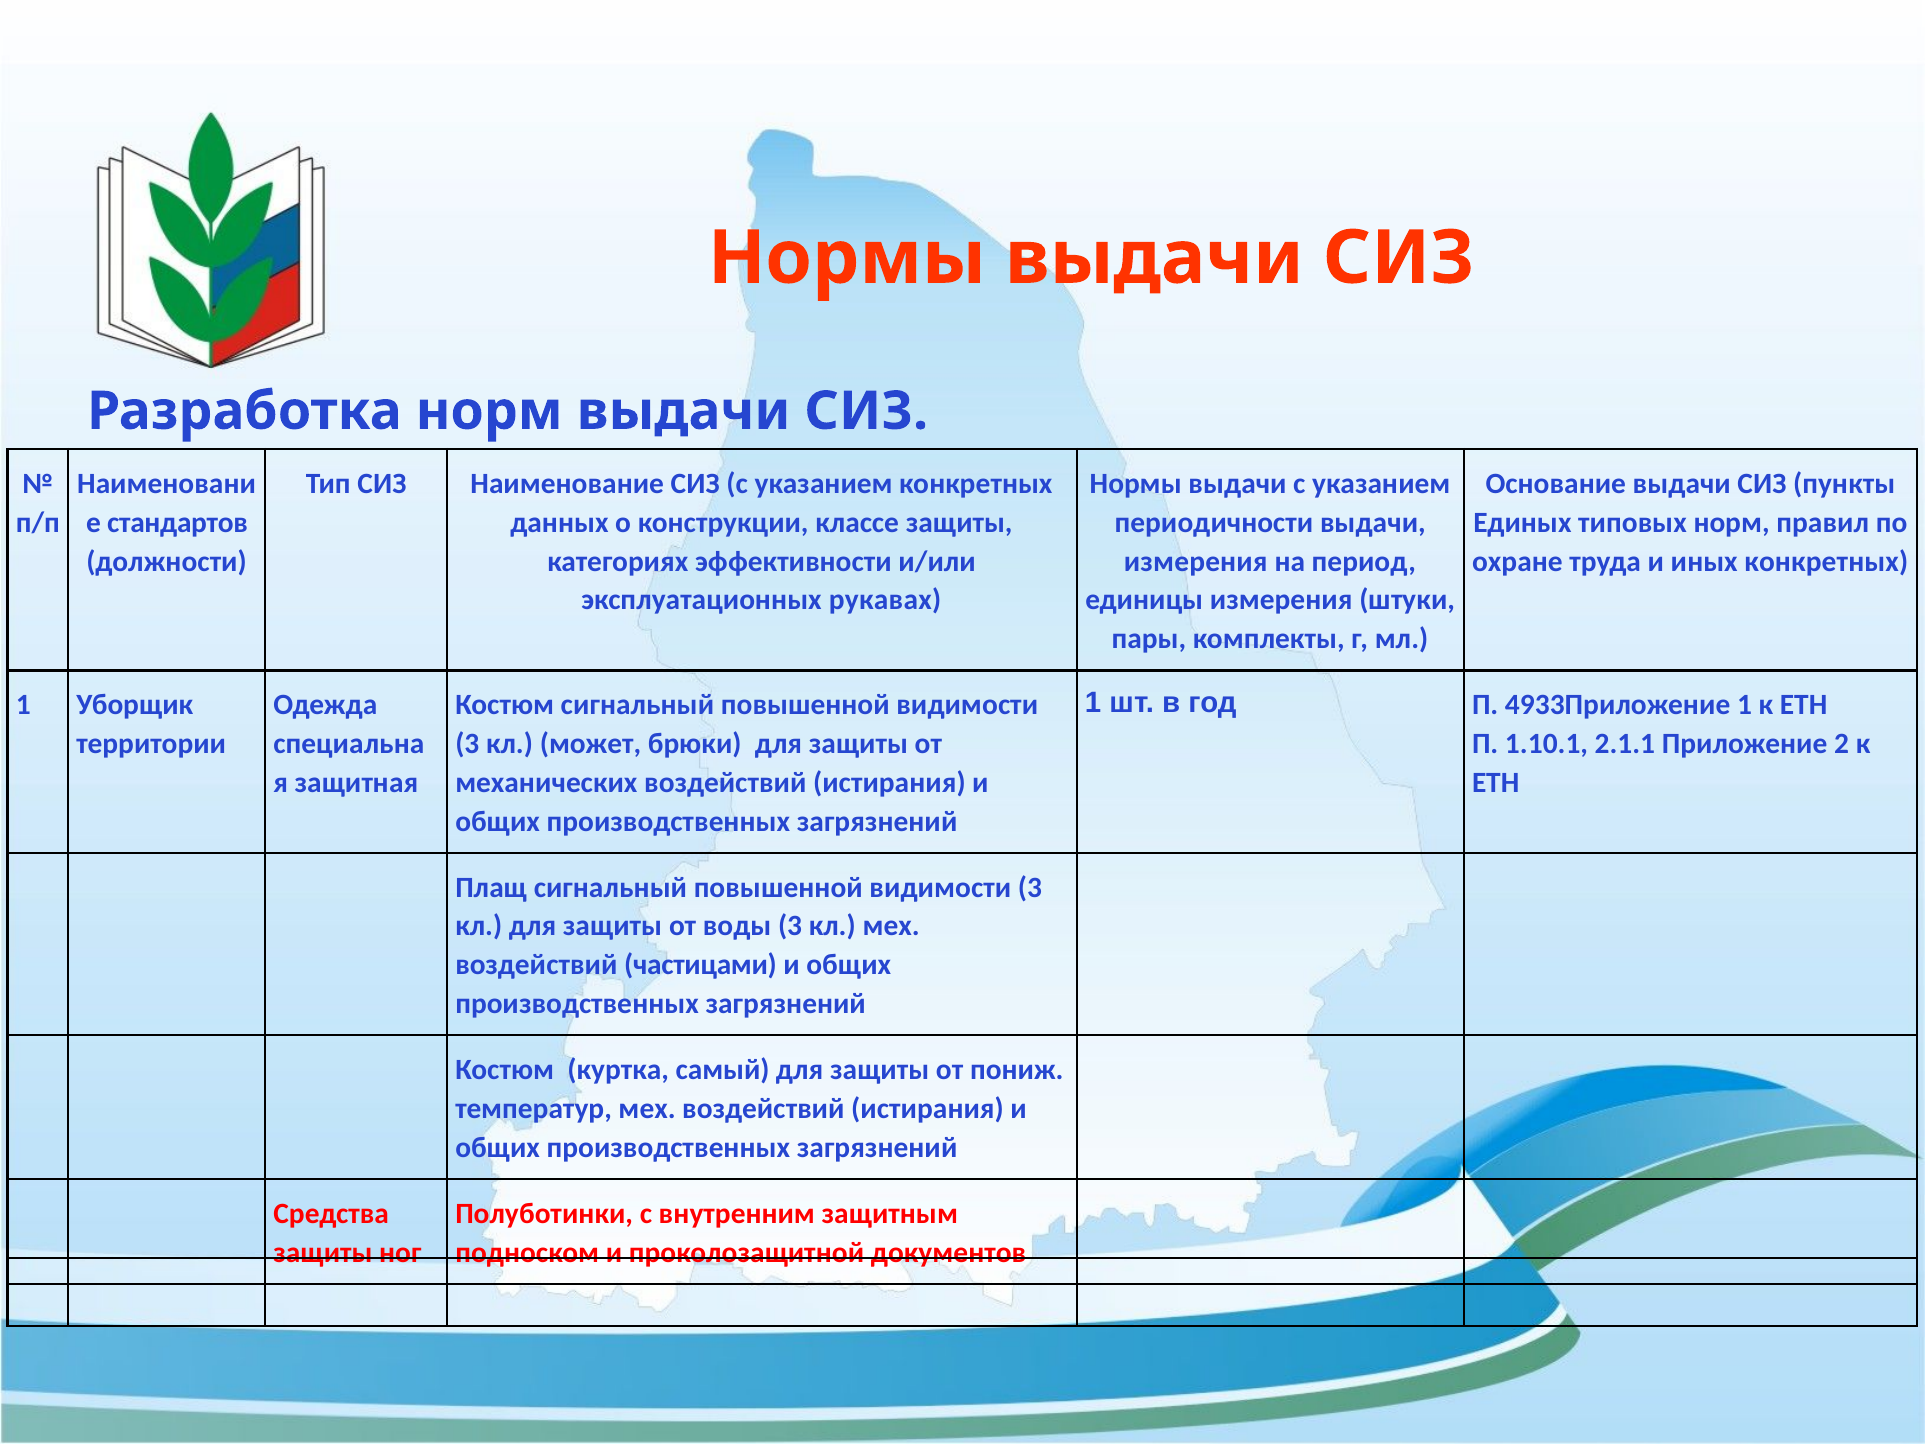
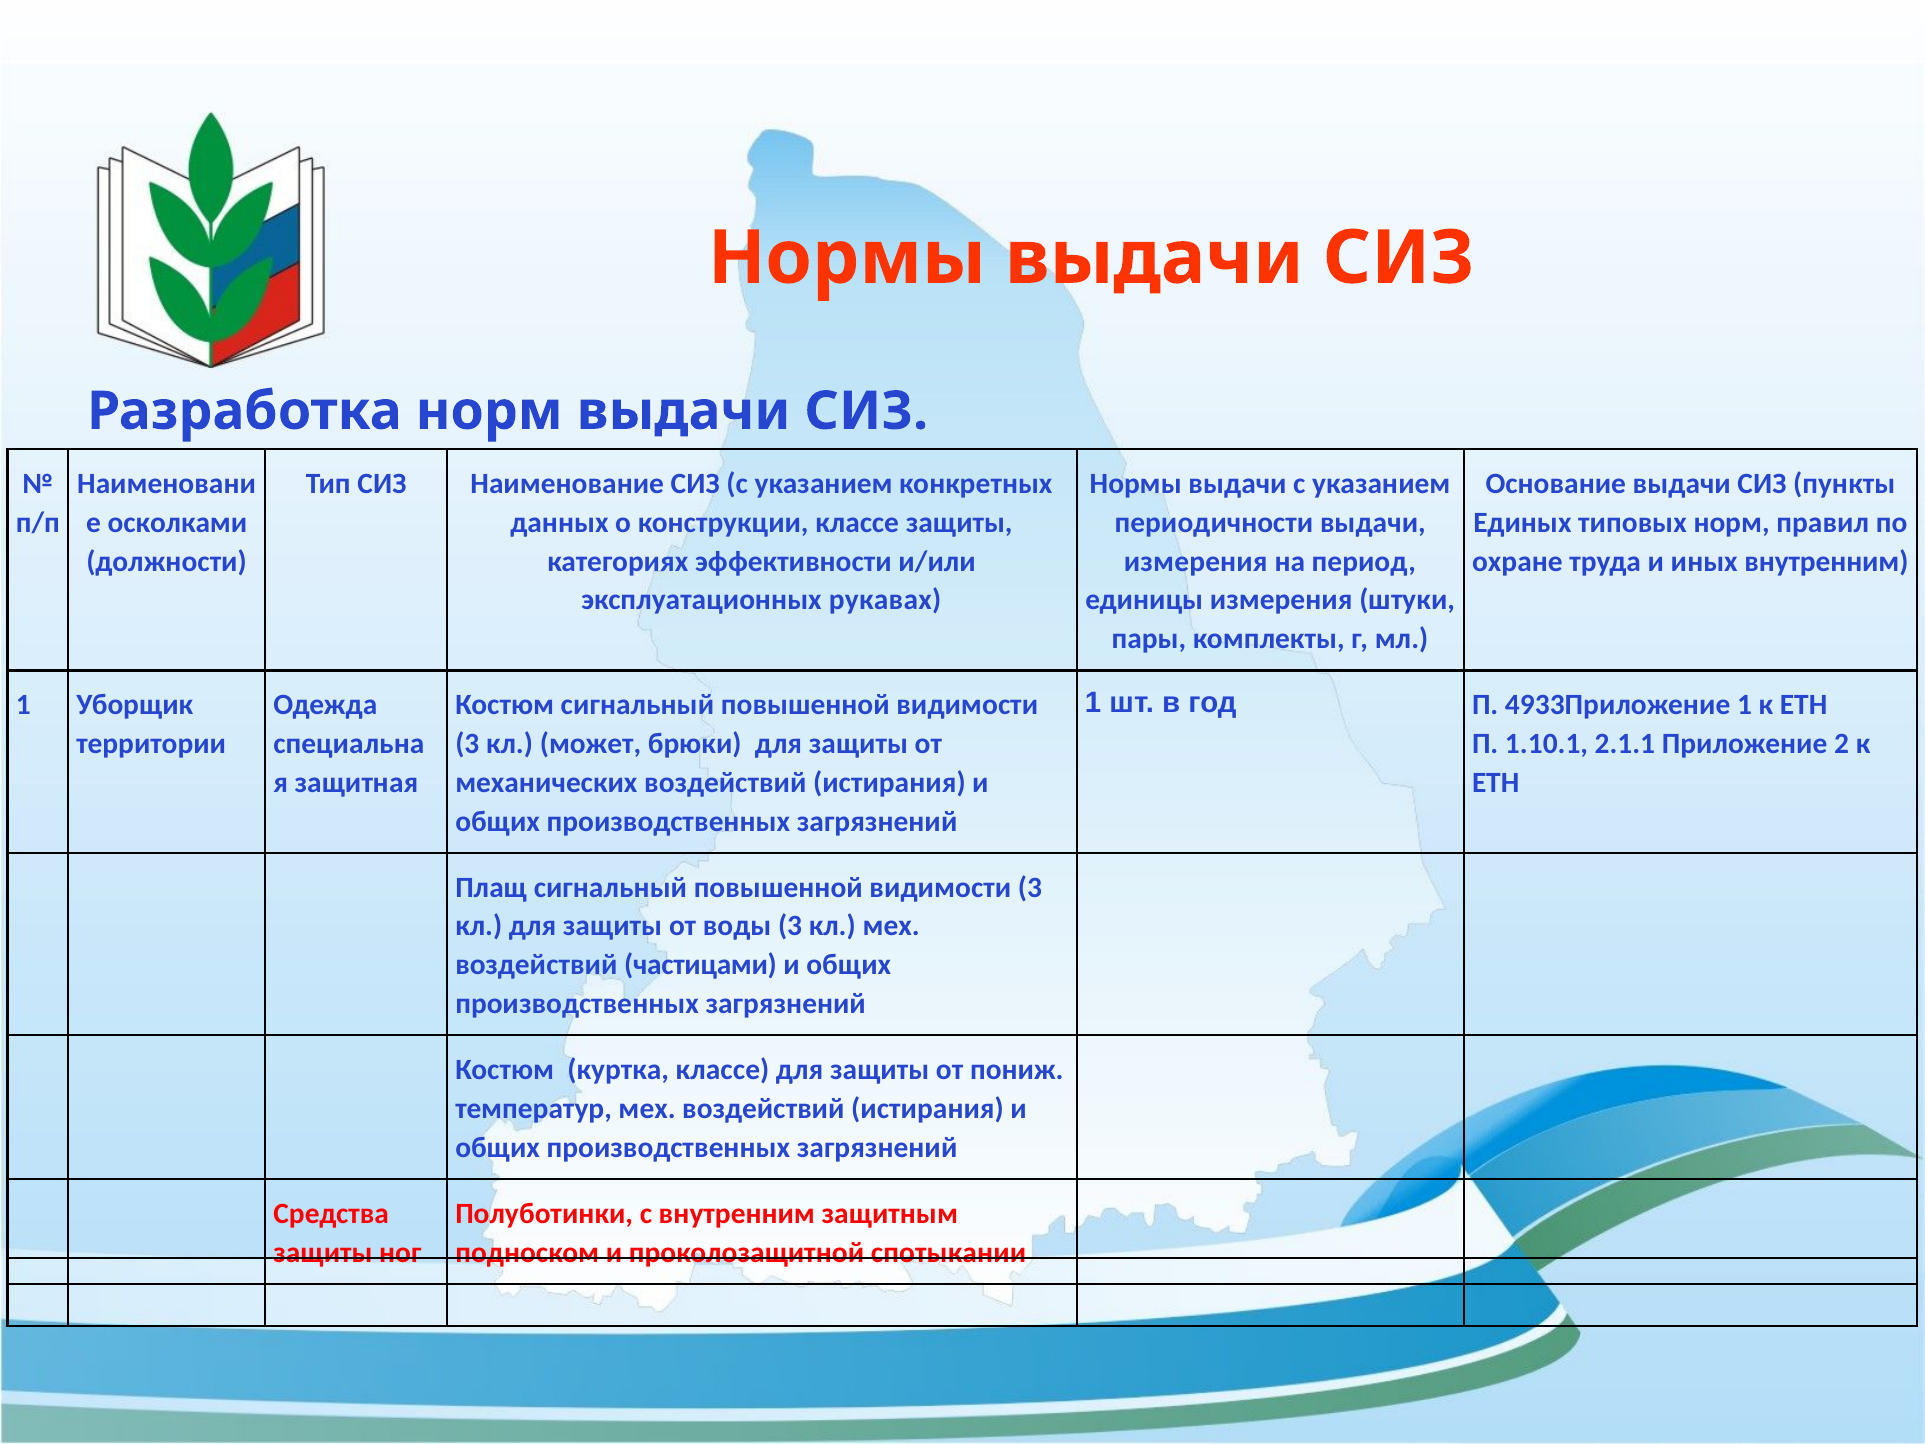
стандартов: стандартов -> осколками (177, 522)
иных конкретных: конкретных -> внутренним (1826, 561)
куртка самый: самый -> классе (723, 1070)
документов: документов -> спотыкании (949, 1252)
